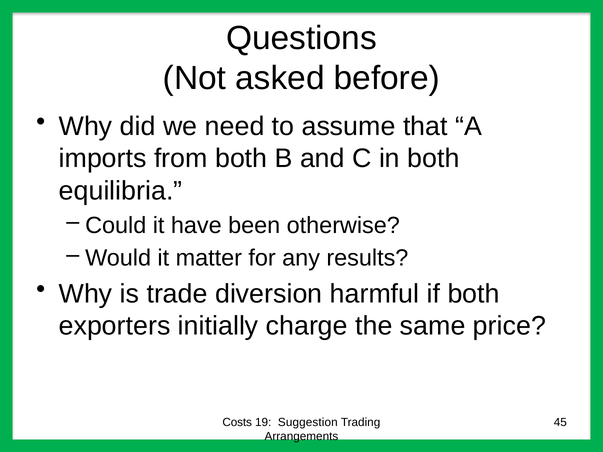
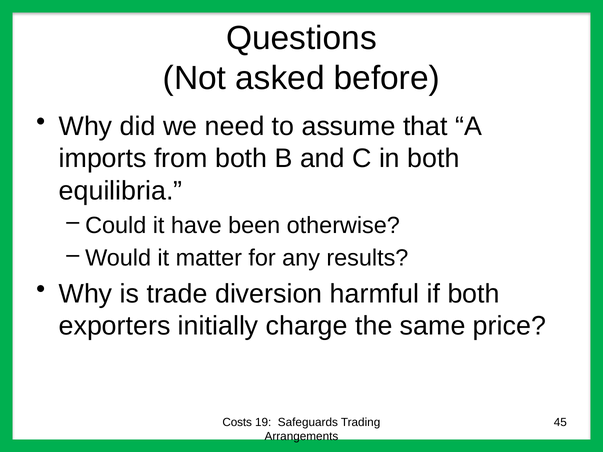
Suggestion: Suggestion -> Safeguards (308, 423)
